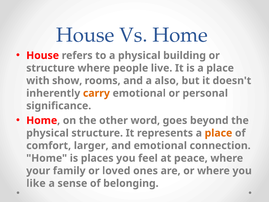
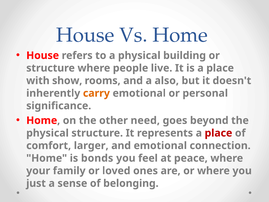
word: word -> need (145, 120)
place colour: orange -> red (218, 133)
places: places -> bonds (97, 158)
like: like -> just (36, 183)
